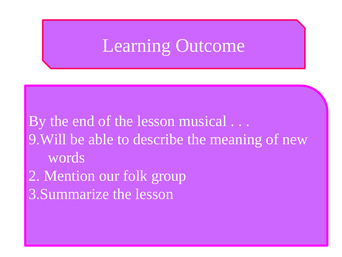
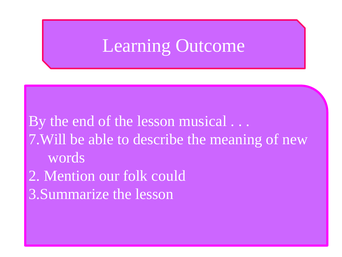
9.Will: 9.Will -> 7.Will (48, 139)
group: group -> could (169, 175)
